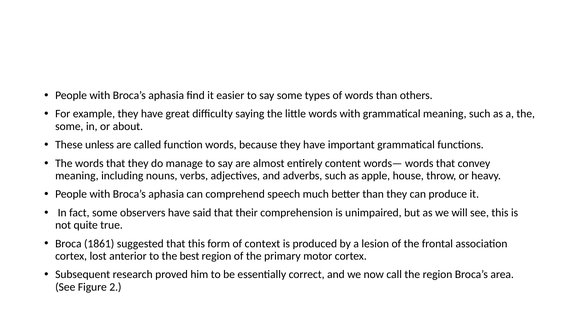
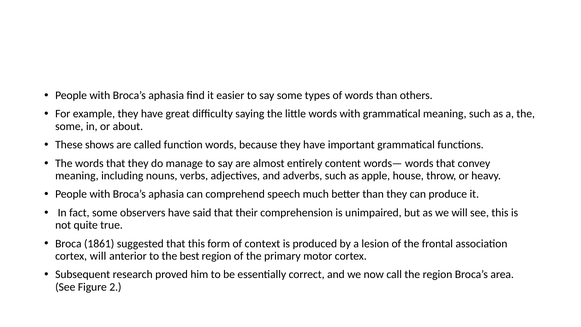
unless: unless -> shows (100, 145)
cortex lost: lost -> will (98, 256)
